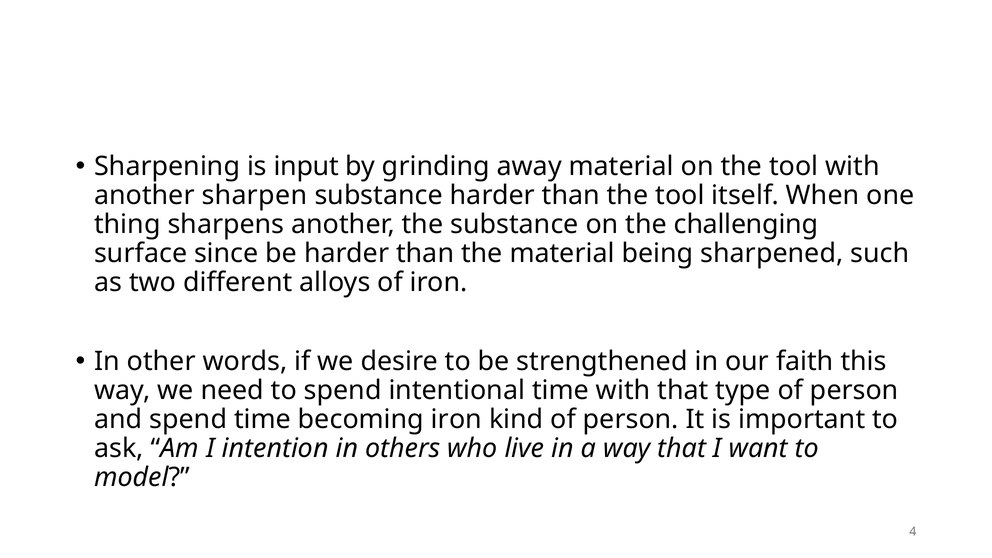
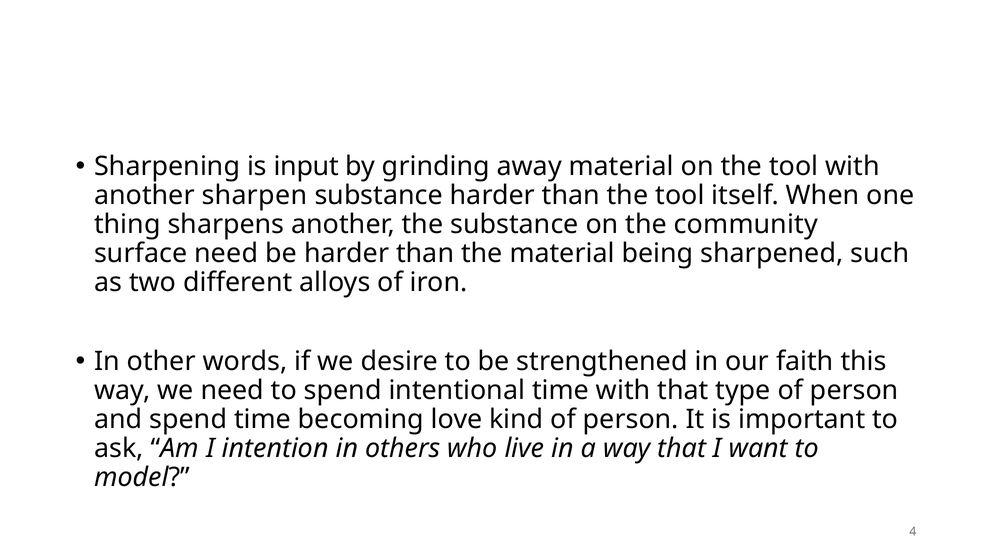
challenging: challenging -> community (746, 225)
surface since: since -> need (226, 254)
becoming iron: iron -> love (457, 419)
